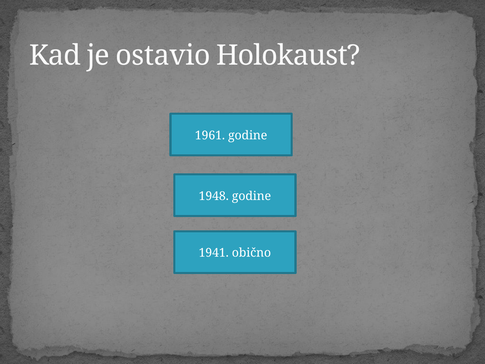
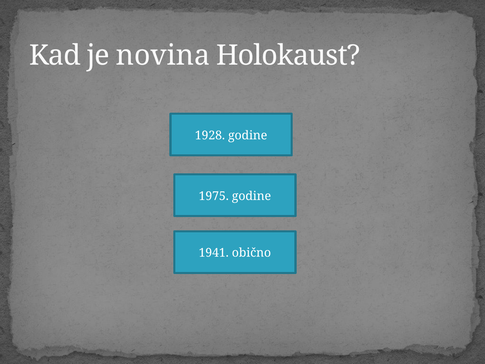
ostavio: ostavio -> novina (163, 55)
1961: 1961 -> 1928 (210, 135)
1948: 1948 -> 1975 (214, 196)
